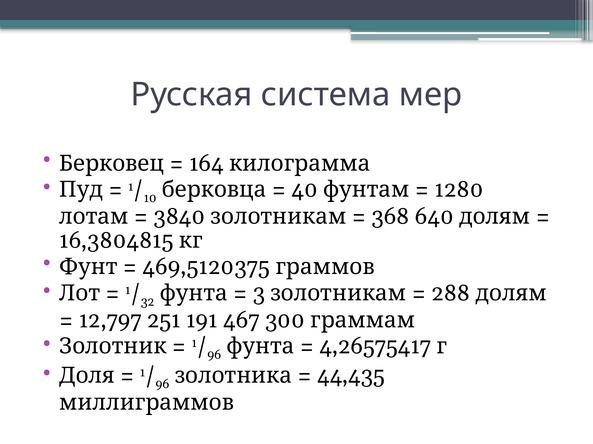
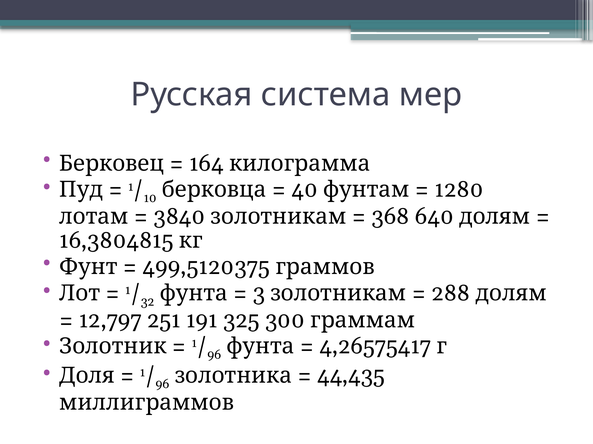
469,5120375: 469,5120375 -> 499,5120375 (206, 267)
467: 467 -> 325 (241, 321)
